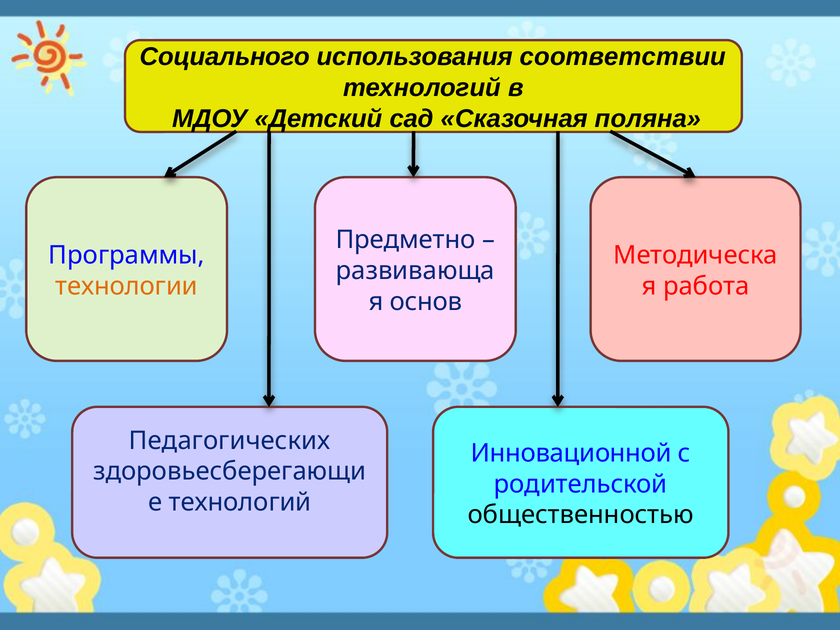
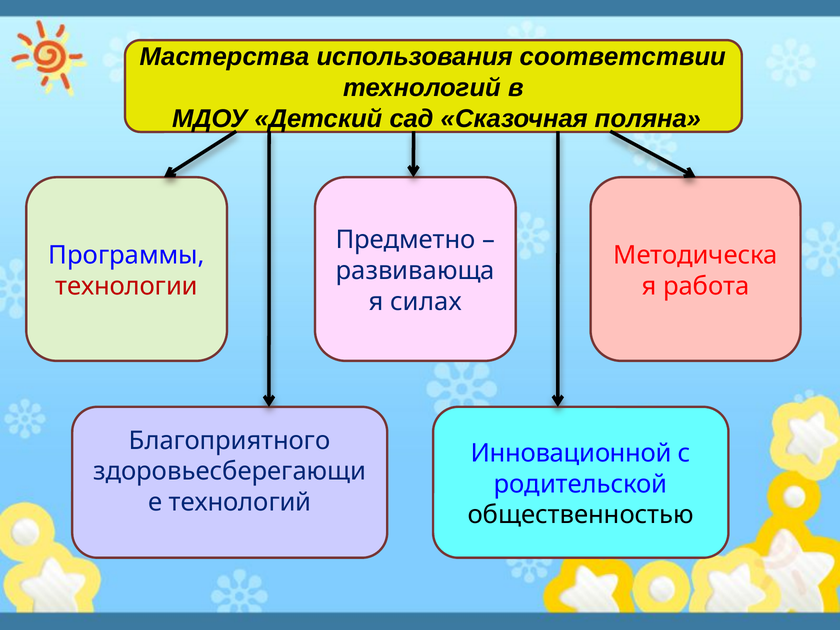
Социального: Социального -> Мастерства (225, 57)
технологии colour: orange -> red (127, 286)
основ: основ -> силах (426, 302)
Педагогических: Педагогических -> Благоприятного (230, 441)
